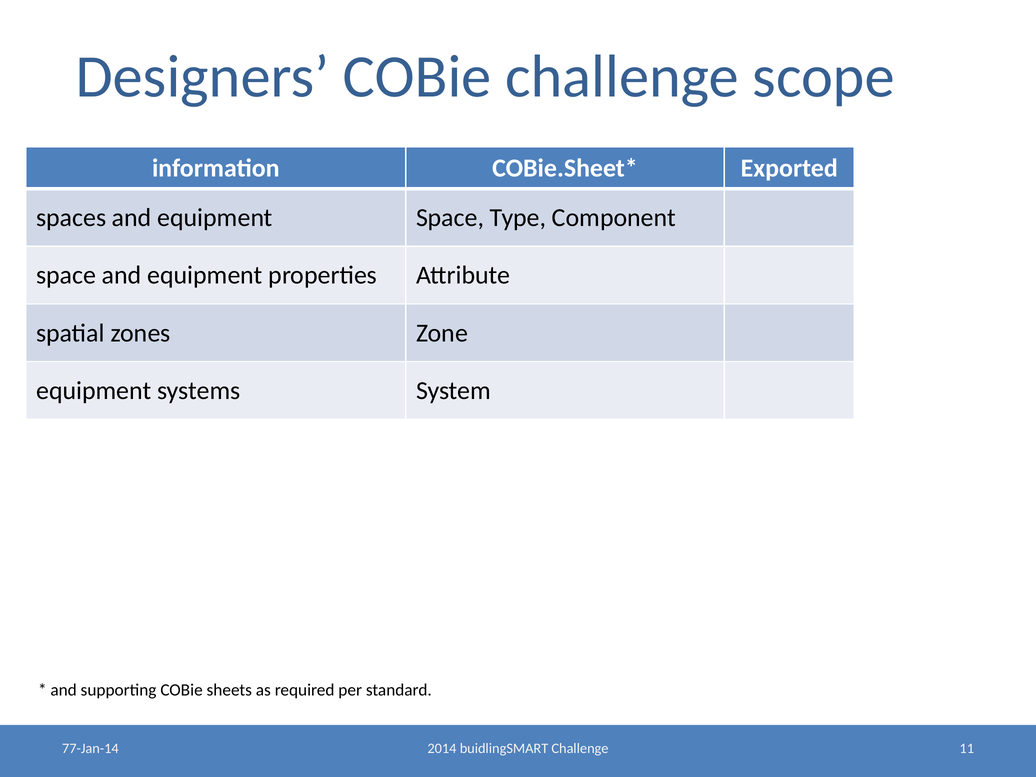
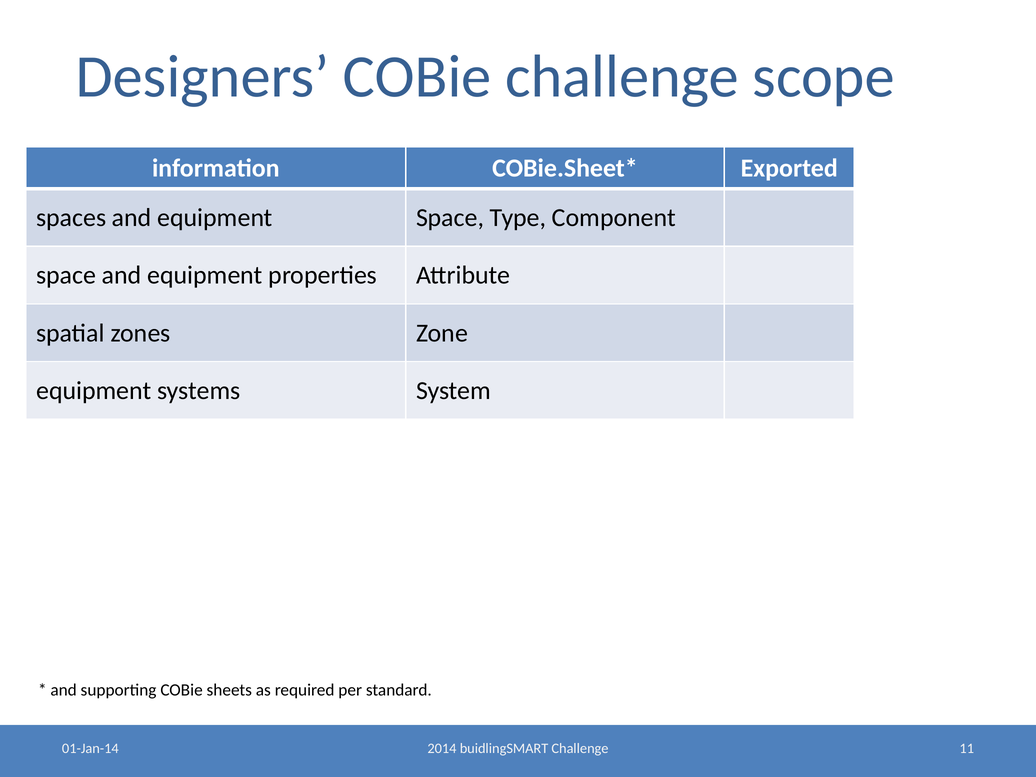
77-Jan-14: 77-Jan-14 -> 01-Jan-14 (90, 749)
